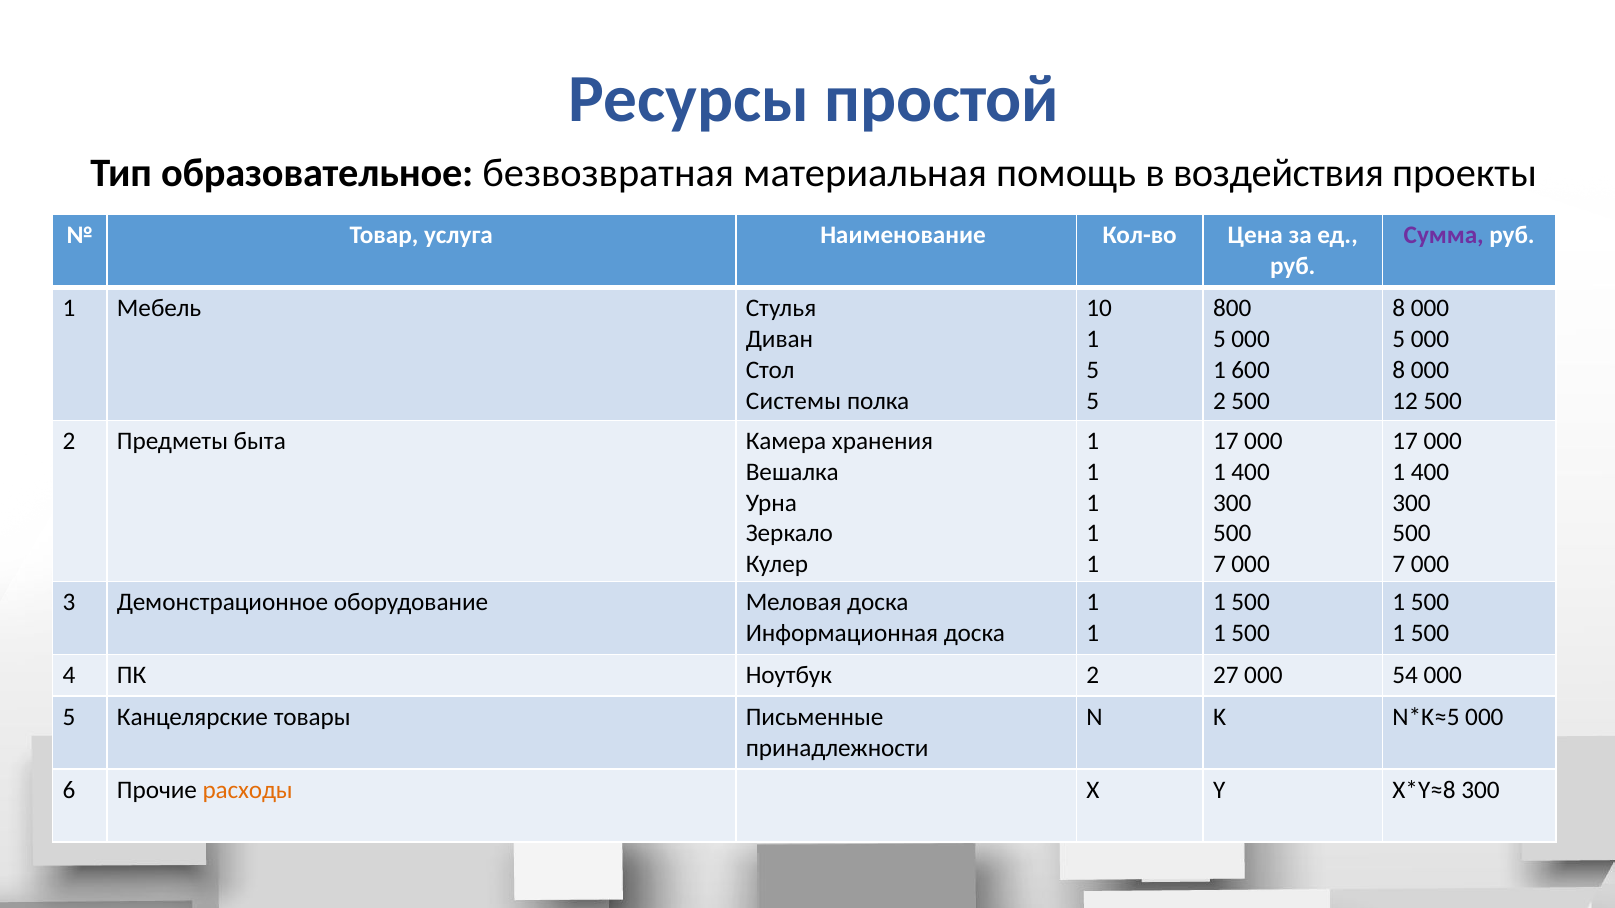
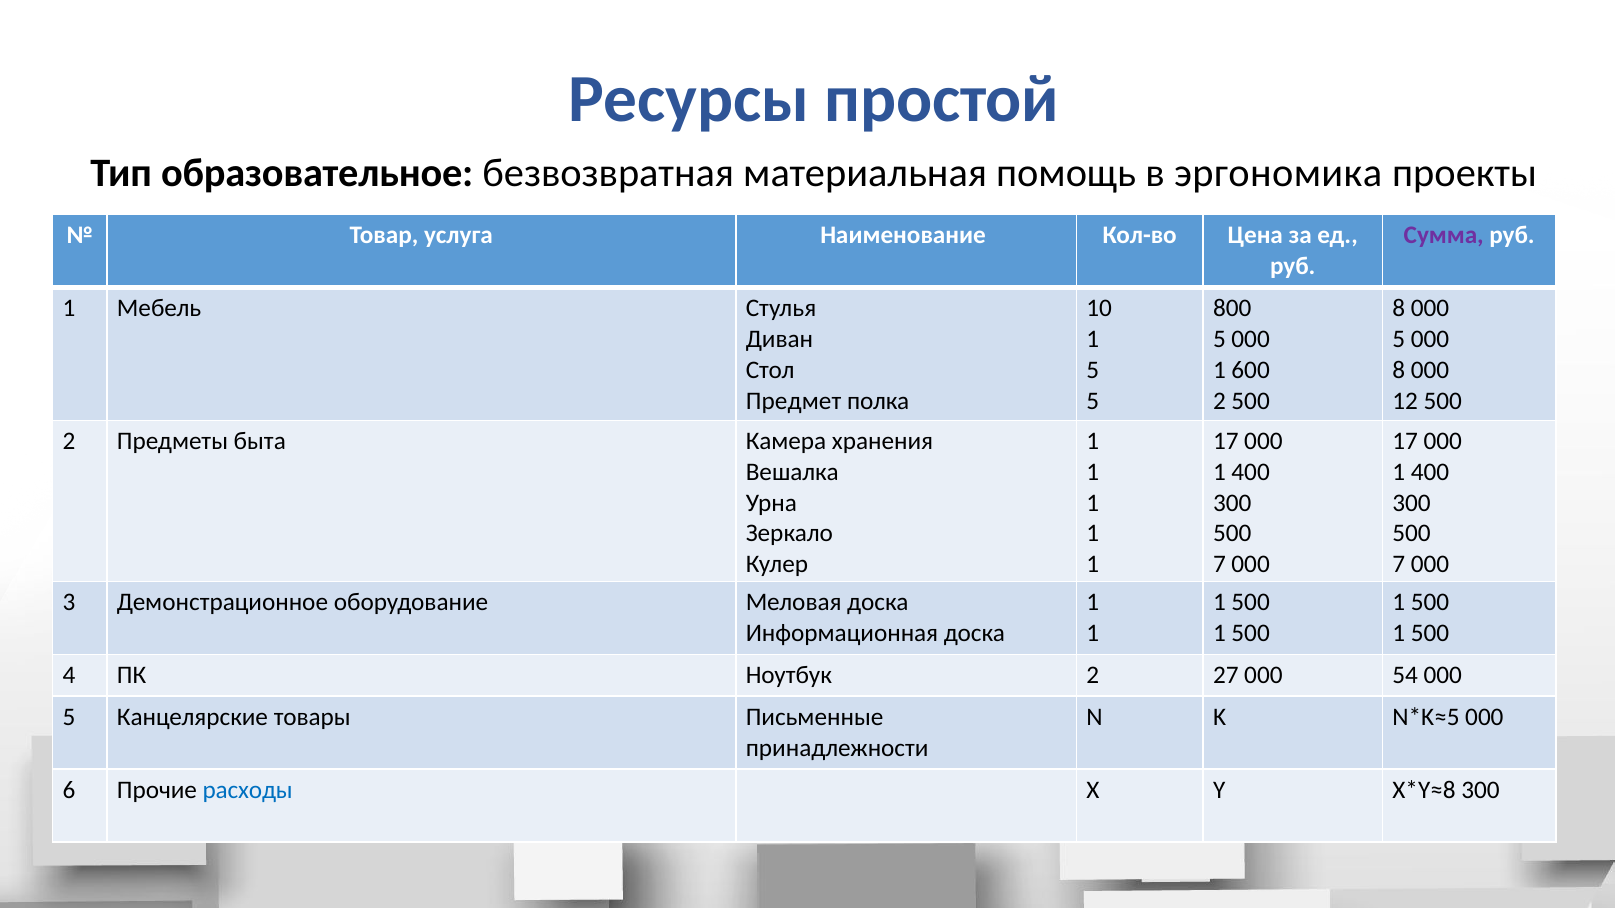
воздействия: воздействия -> эргономика (1278, 173)
Системы: Системы -> Предмет (794, 401)
расходы colour: orange -> blue (248, 790)
